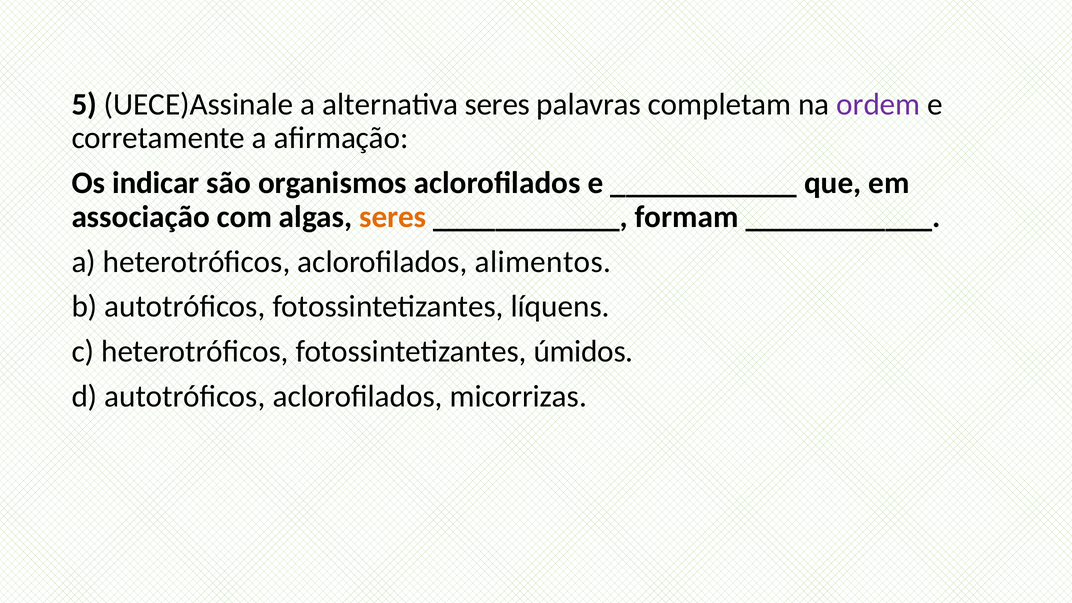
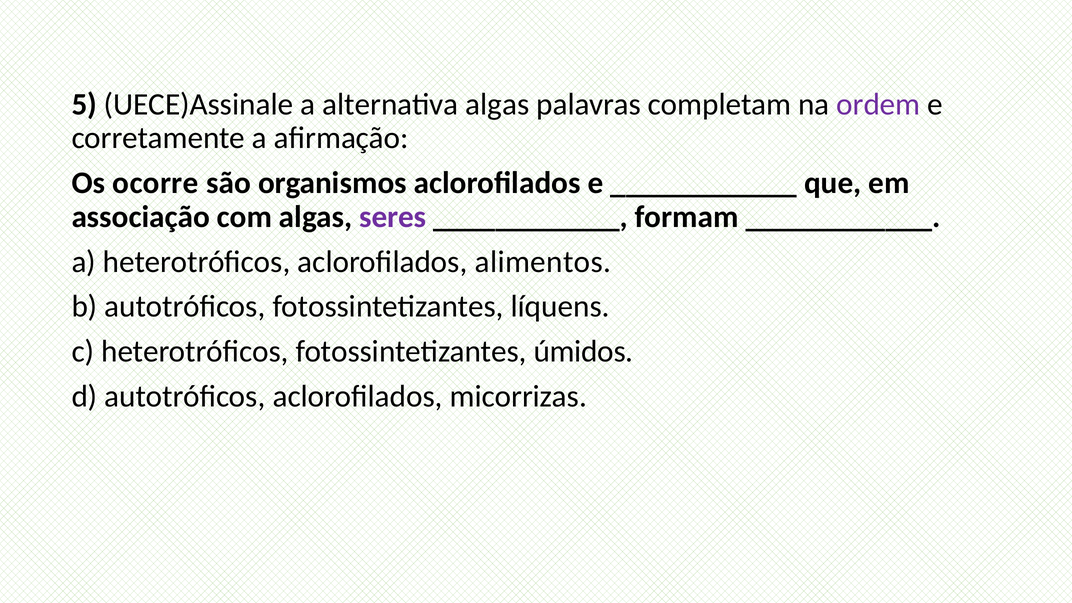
alternativa seres: seres -> algas (497, 104)
indicar: indicar -> ocorre (156, 183)
seres colour: orange -> purple (393, 217)
